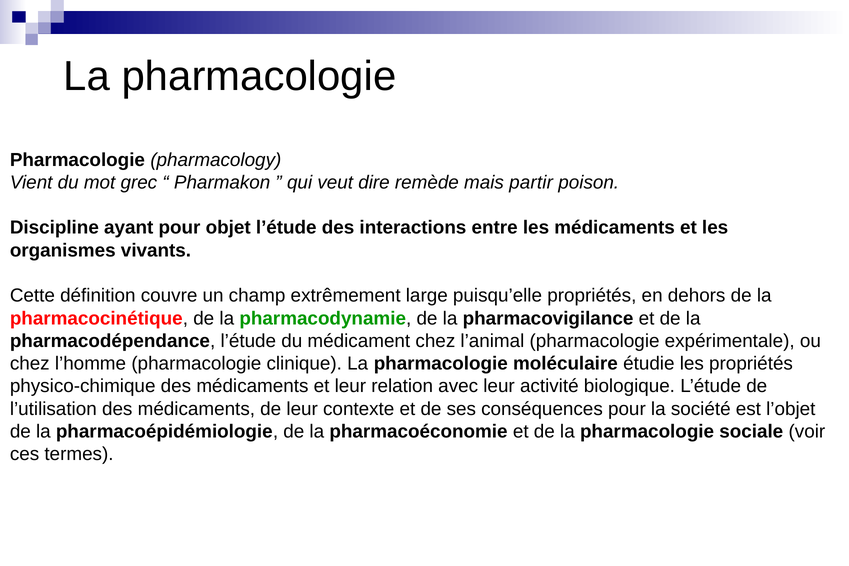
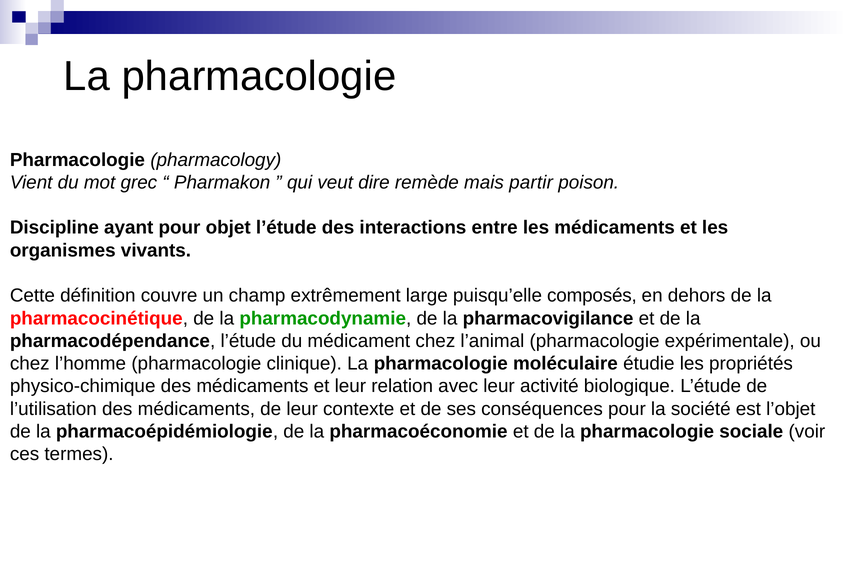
puisqu’elle propriétés: propriétés -> composés (592, 296)
